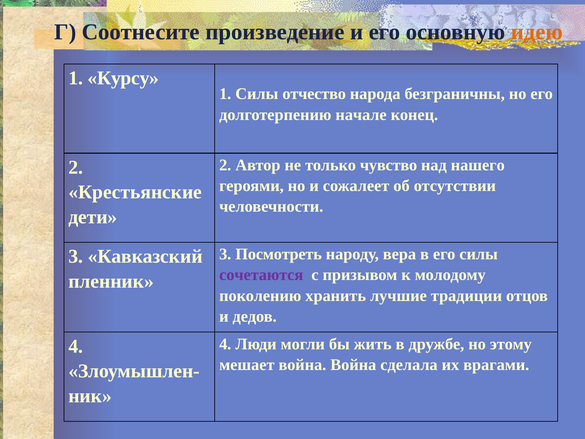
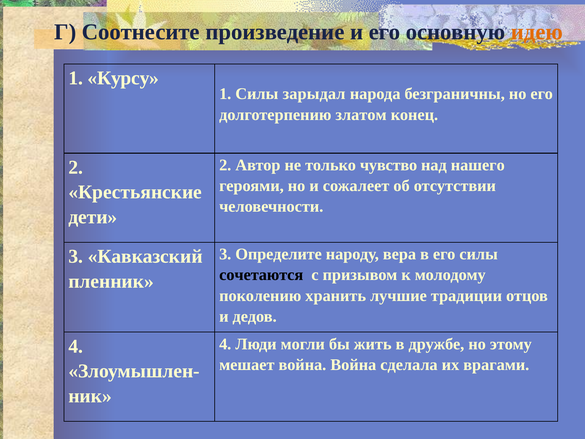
отчество: отчество -> зарыдал (314, 94)
начале: начале -> златом (361, 115)
Посмотреть: Посмотреть -> Определите (279, 254)
сочетаются colour: purple -> black (261, 275)
